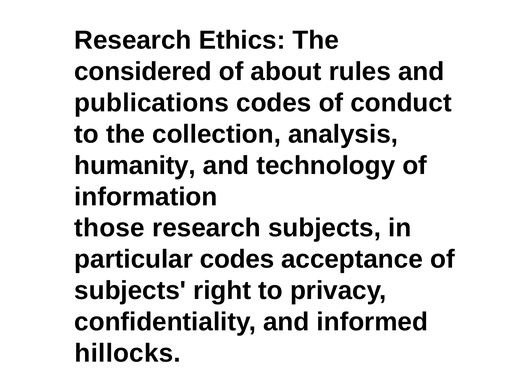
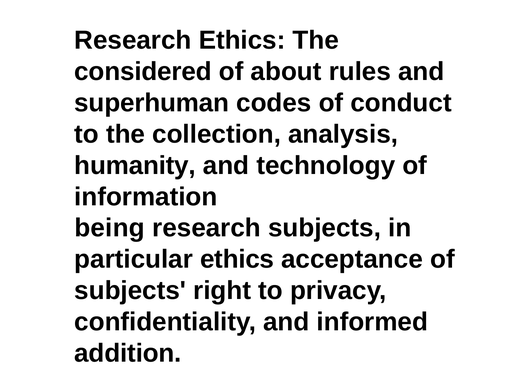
publications: publications -> superhuman (152, 103)
those: those -> being (110, 228)
particular codes: codes -> ethics (237, 259)
hillocks: hillocks -> addition (128, 353)
